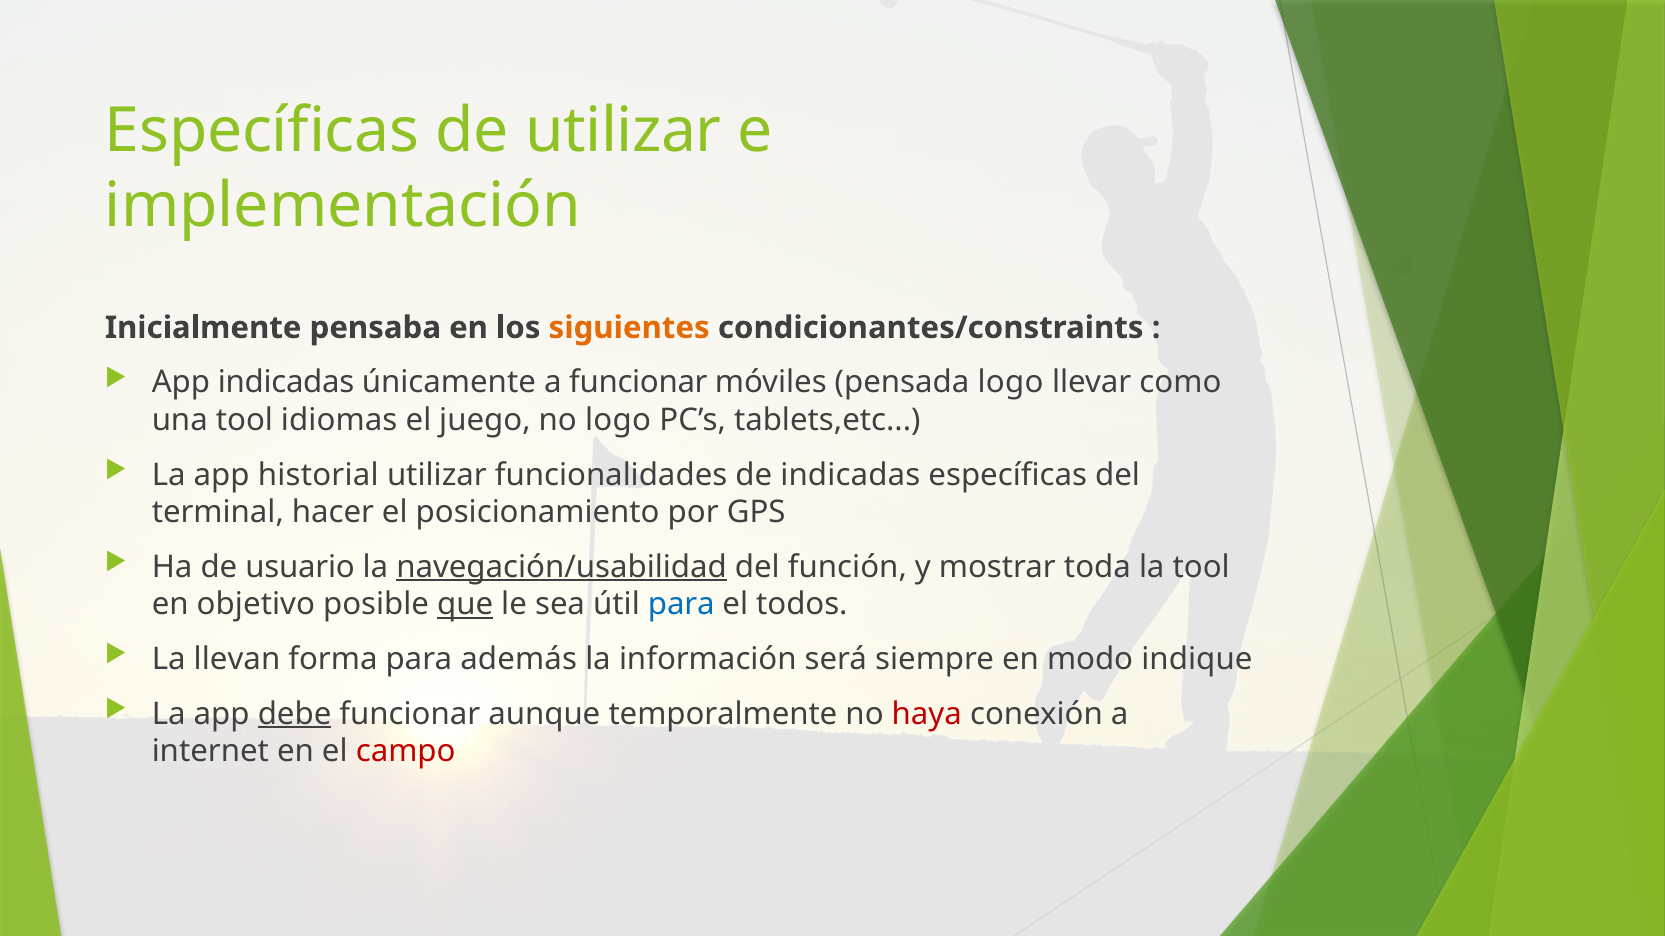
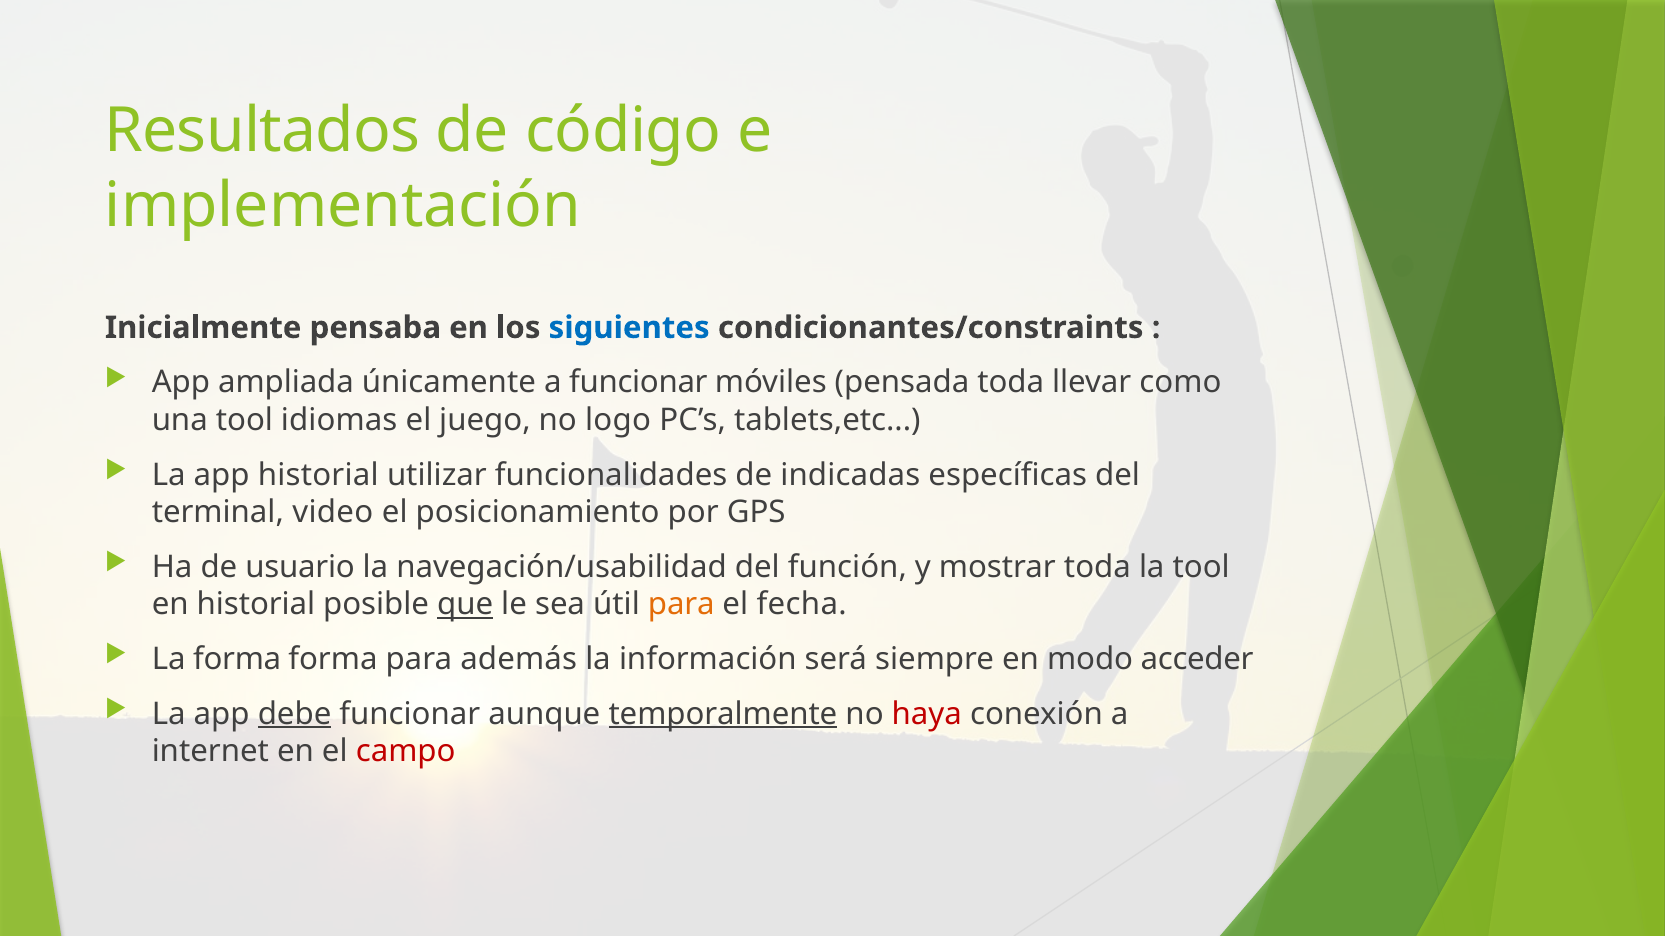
Específicas: Específicas -> Resultados (262, 131)
de utilizar: utilizar -> código (623, 131)
siguientes colour: orange -> blue (629, 328)
App indicadas: indicadas -> ampliada (286, 383)
pensada logo: logo -> toda (1011, 383)
hacer: hacer -> video (333, 512)
navegación/usabilidad underline: present -> none (562, 567)
en objetivo: objetivo -> historial (256, 605)
para colour: blue -> orange (681, 605)
todos: todos -> fecha (802, 605)
La llevan: llevan -> forma (237, 660)
indique: indique -> acceder (1197, 660)
temporalmente underline: none -> present (723, 714)
